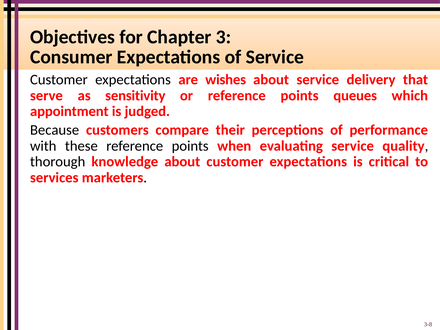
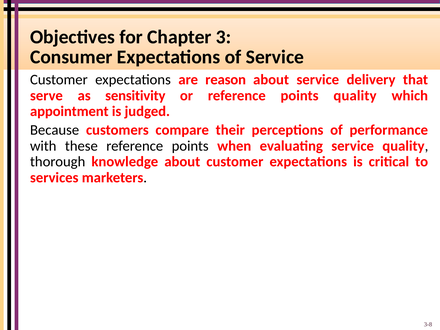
wishes: wishes -> reason (226, 80)
points queues: queues -> quality (355, 96)
